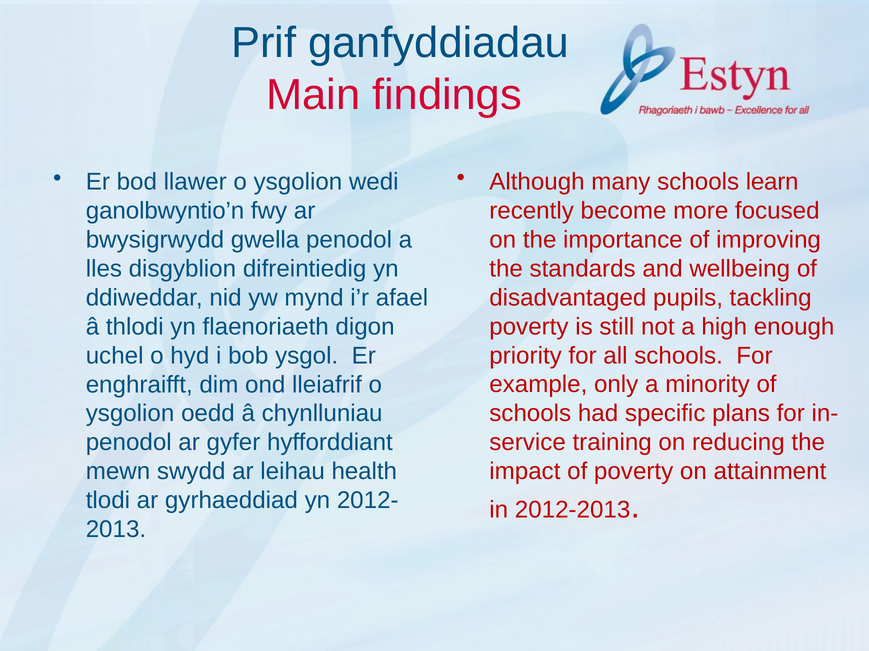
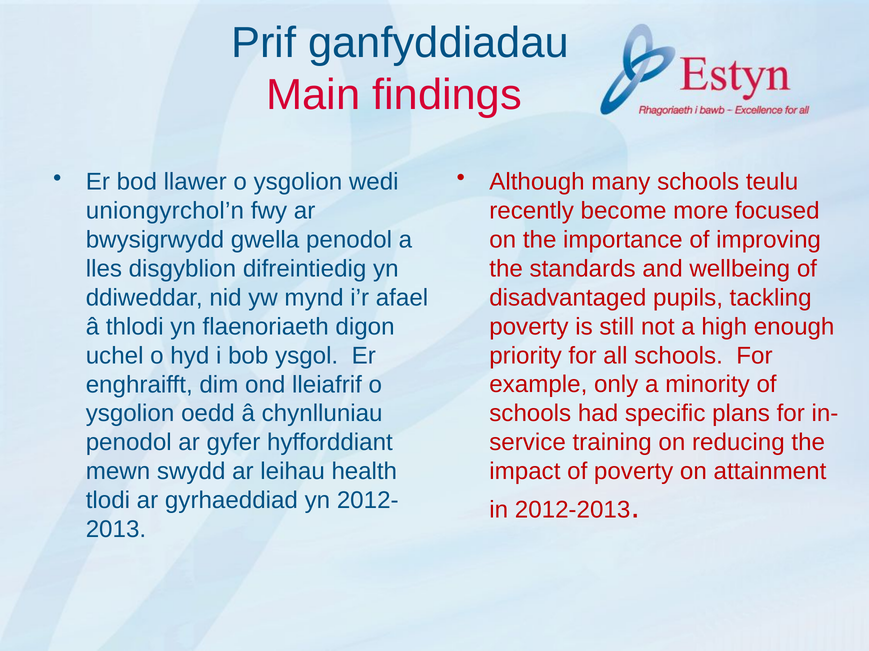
learn: learn -> teulu (772, 182)
ganolbwyntio’n: ganolbwyntio’n -> uniongyrchol’n (165, 211)
